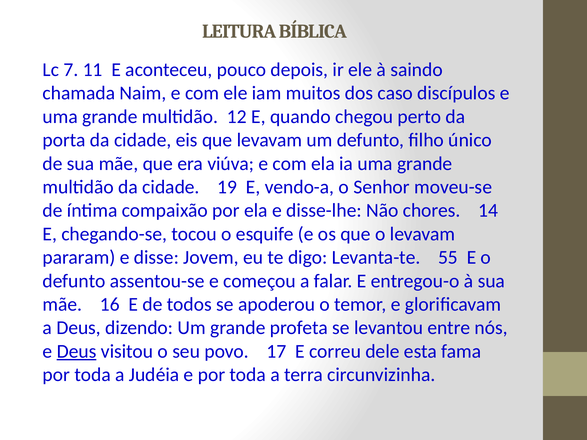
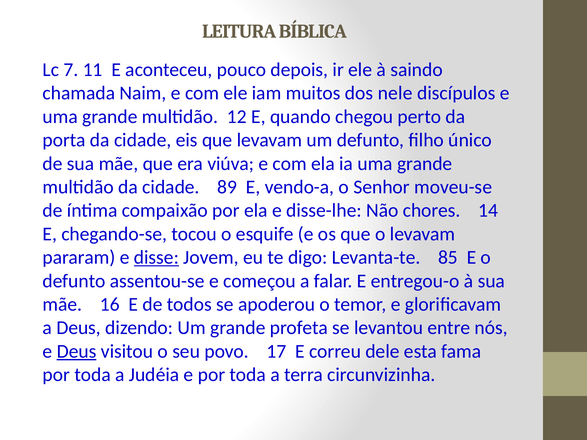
caso: caso -> nele (395, 93)
19: 19 -> 89 (227, 187)
disse underline: none -> present (156, 258)
55: 55 -> 85 (448, 258)
